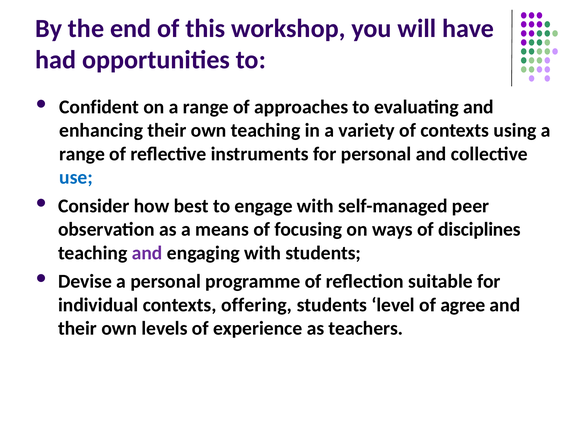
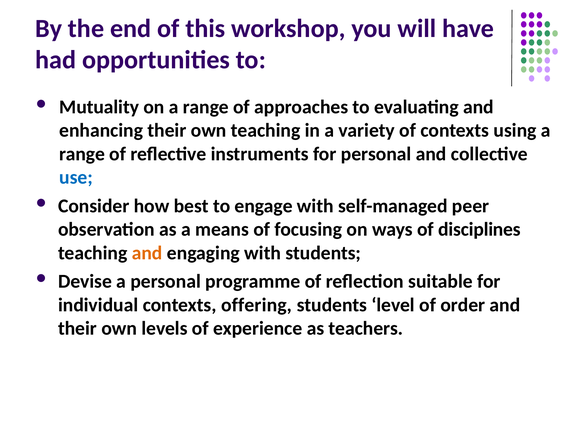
Confident: Confident -> Mutuality (99, 107)
and colour: purple -> orange (147, 253)
agree: agree -> order (463, 305)
